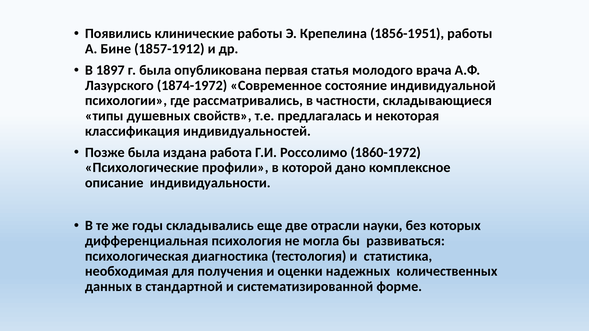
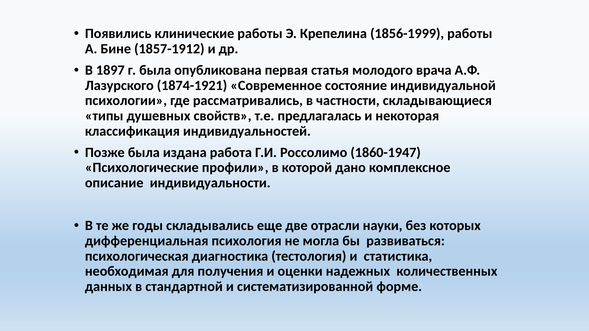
1856-1951: 1856-1951 -> 1856-1999 (407, 34)
1874-1972: 1874-1972 -> 1874-1921 (192, 86)
1860-1972: 1860-1972 -> 1860-1947 (386, 153)
